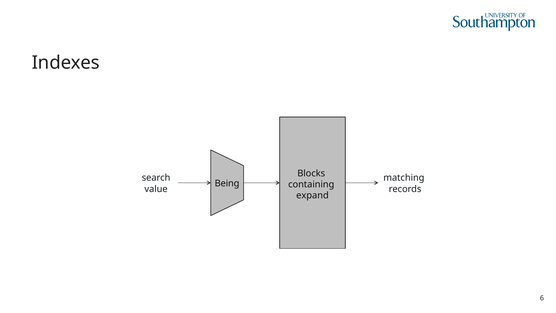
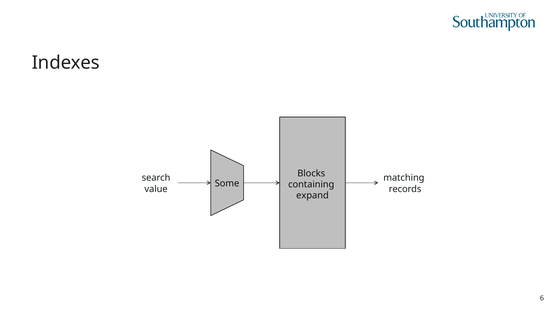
Being: Being -> Some (227, 183)
